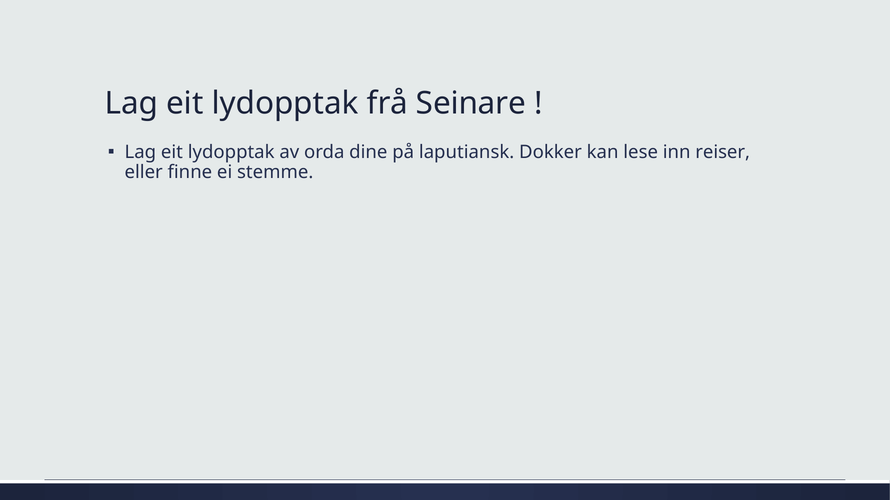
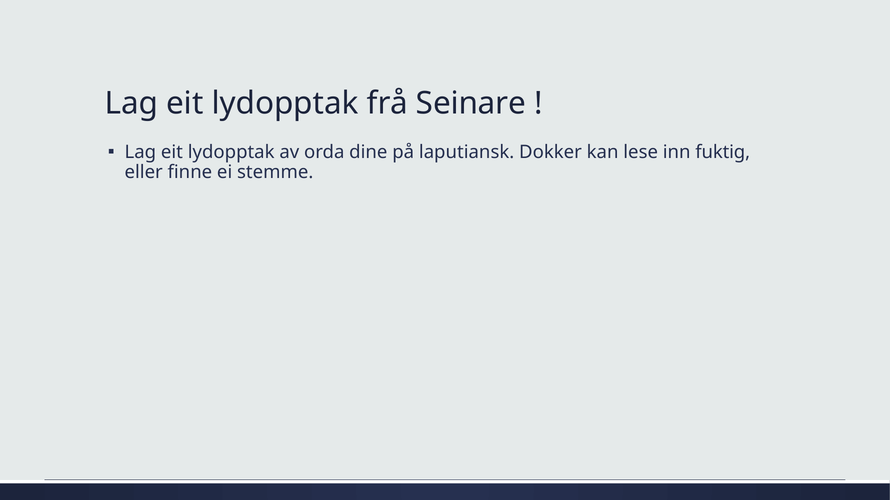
reiser: reiser -> fuktig (723, 152)
